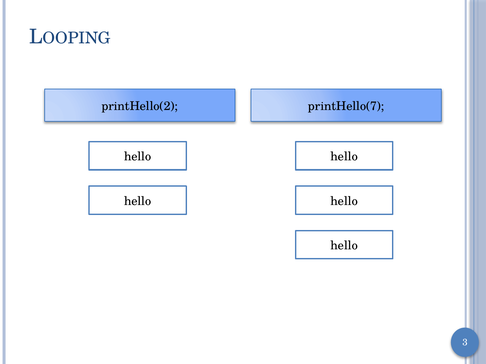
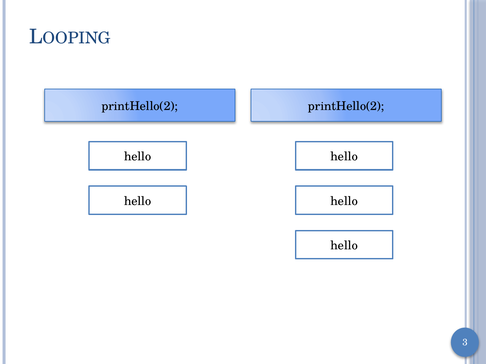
printHello(7: printHello(7 -> printHello(2 (346, 106)
